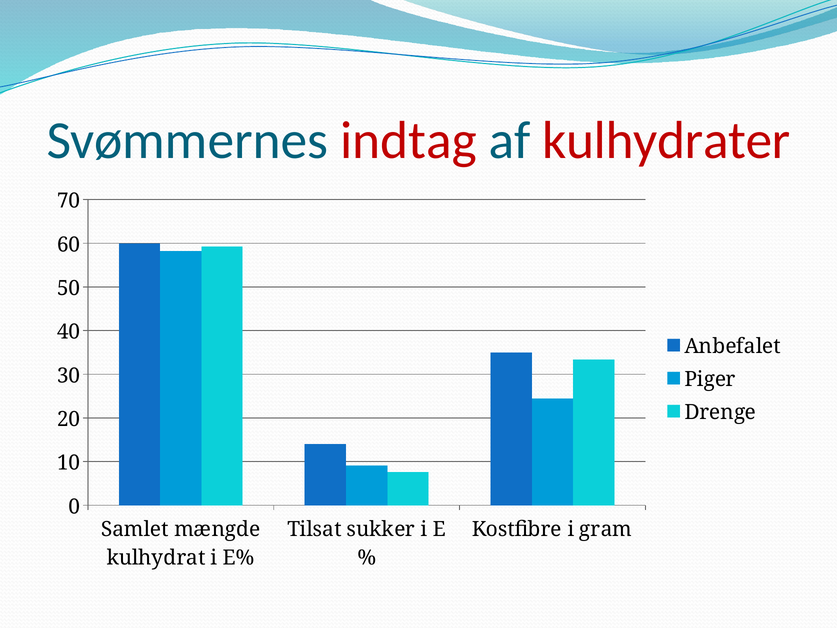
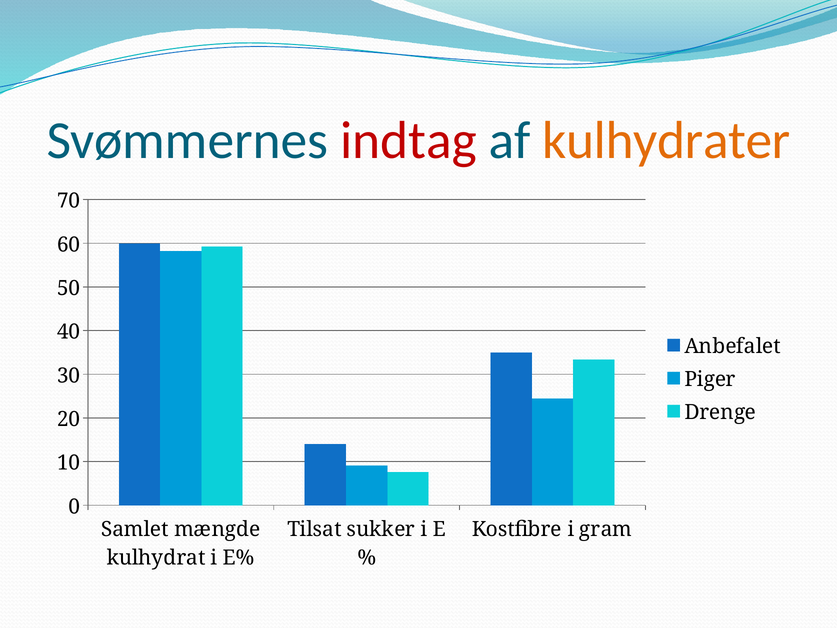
kulhydrater colour: red -> orange (666, 141)
